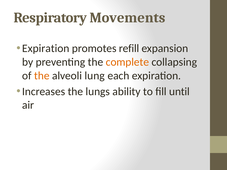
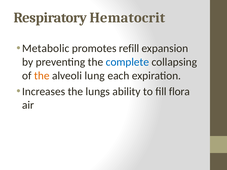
Movements: Movements -> Hematocrit (127, 18)
Expiration: Expiration -> Metabolic (46, 48)
complete colour: orange -> blue (127, 62)
until: until -> flora (179, 92)
